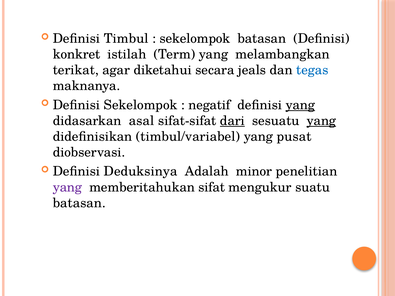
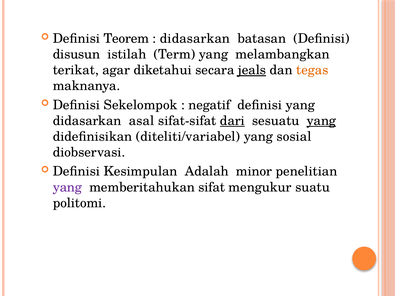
Timbul: Timbul -> Teorem (126, 39)
sekelompok: sekelompok -> didasarkan (195, 39)
konkret: konkret -> disusun (77, 54)
jeals underline: none -> present (252, 70)
tegas colour: blue -> orange (312, 70)
yang underline: present -> none (300, 105)
timbul/variabel: timbul/variabel -> diteliti/variabel (188, 137)
pusat: pusat -> sosial (294, 137)
Deduksinya: Deduksinya -> Kesimpulan (141, 172)
batasan: batasan -> politomi (79, 203)
